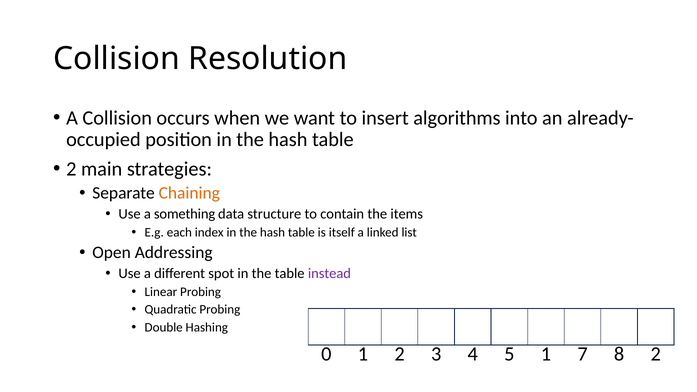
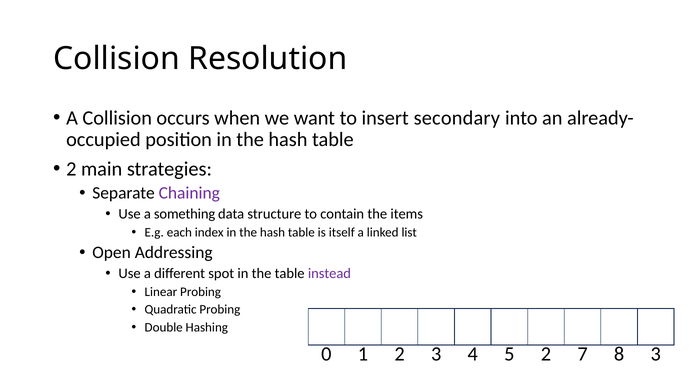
algorithms: algorithms -> secondary (457, 118)
Chaining colour: orange -> purple (189, 193)
5 1: 1 -> 2 (546, 354)
8 2: 2 -> 3 (656, 354)
